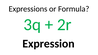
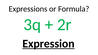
Expression underline: none -> present (48, 44)
